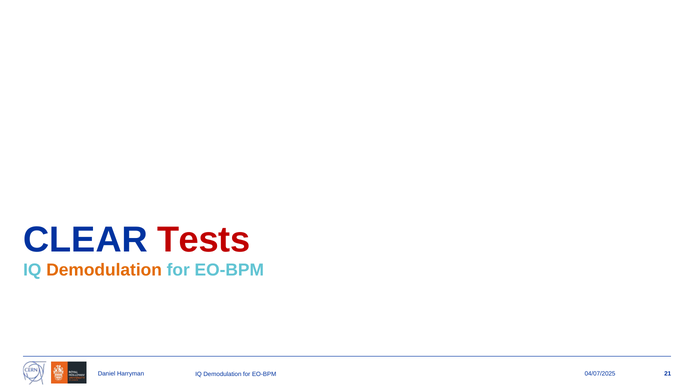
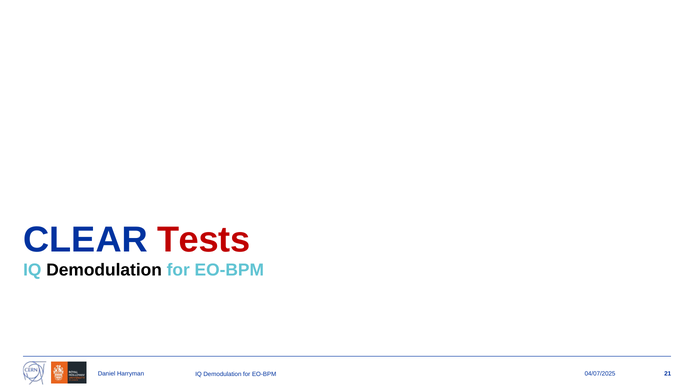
Demodulation colour: orange -> black (104, 271)
